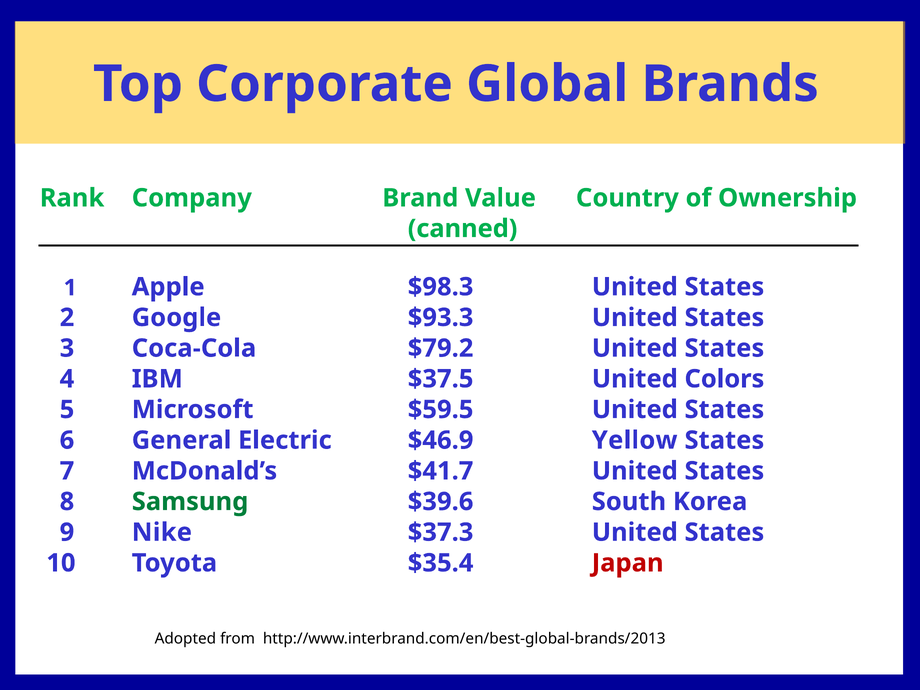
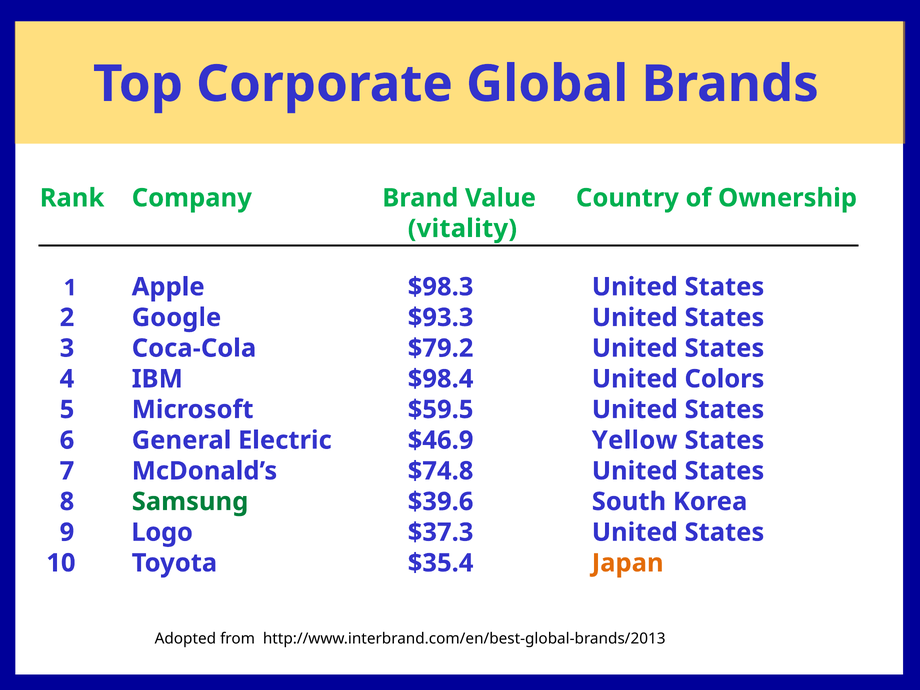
canned: canned -> vitality (462, 229)
$37.5: $37.5 -> $98.4 (441, 379)
$41.7: $41.7 -> $74.8 (441, 471)
Nike: Nike -> Logo (162, 532)
Japan colour: red -> orange (628, 563)
